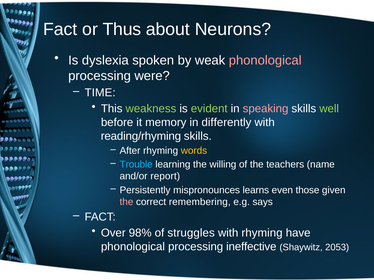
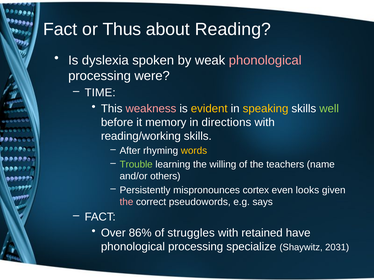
Neurons: Neurons -> Reading (233, 29)
weakness colour: light green -> pink (151, 109)
evident colour: light green -> yellow (209, 109)
speaking colour: pink -> yellow (266, 109)
differently: differently -> directions (226, 123)
reading/rhyming: reading/rhyming -> reading/working (141, 136)
Trouble colour: light blue -> light green (136, 165)
report: report -> others (165, 177)
learns: learns -> cortex (256, 190)
those: those -> looks (307, 190)
remembering: remembering -> pseudowords (200, 202)
98%: 98% -> 86% (140, 233)
with rhyming: rhyming -> retained (262, 233)
ineffective: ineffective -> specialize (251, 247)
2053: 2053 -> 2031 (337, 248)
